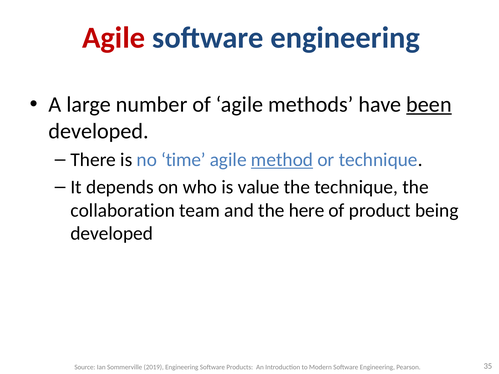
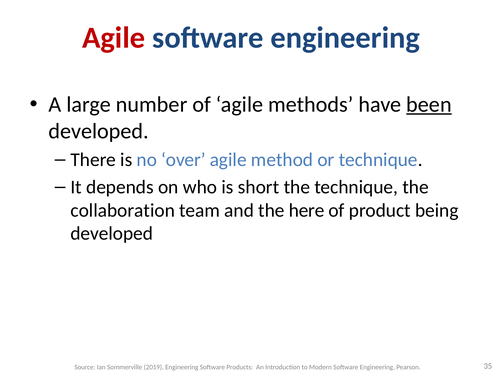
time: time -> over (183, 160)
method underline: present -> none (282, 160)
value: value -> short (259, 187)
